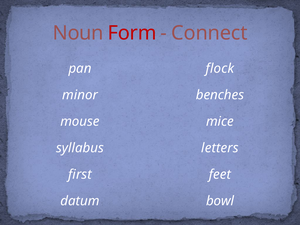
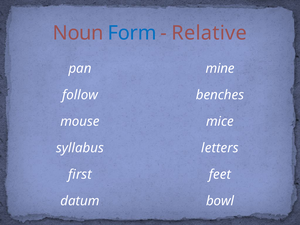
Form colour: red -> blue (132, 33)
Connect: Connect -> Relative (209, 33)
flock: flock -> mine (220, 68)
minor: minor -> follow (80, 95)
